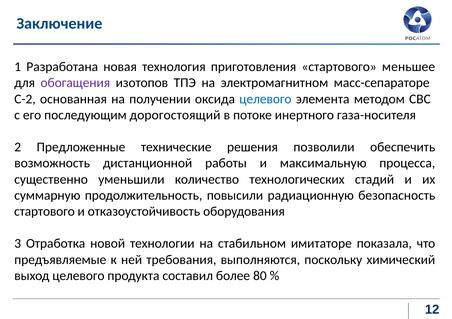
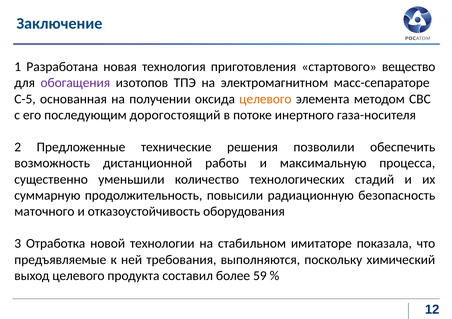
меньшее: меньшее -> вещество (409, 67)
С-2: С-2 -> С-5 (25, 99)
целевого colour: blue -> orange (265, 99)
стартового: стартового -> маточного (44, 212)
80: 80 -> 59 (260, 276)
